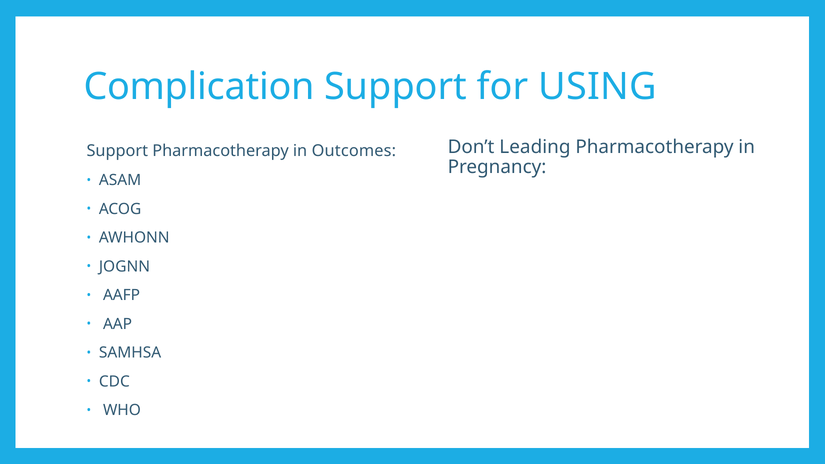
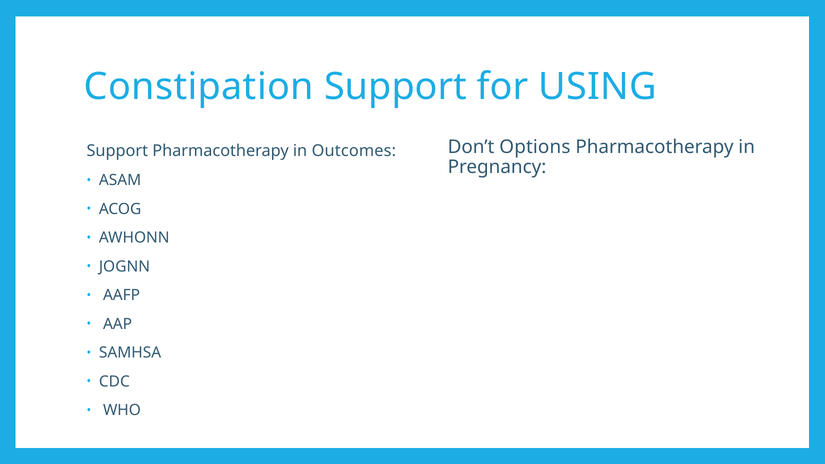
Complication: Complication -> Constipation (199, 87)
Leading: Leading -> Options (535, 147)
